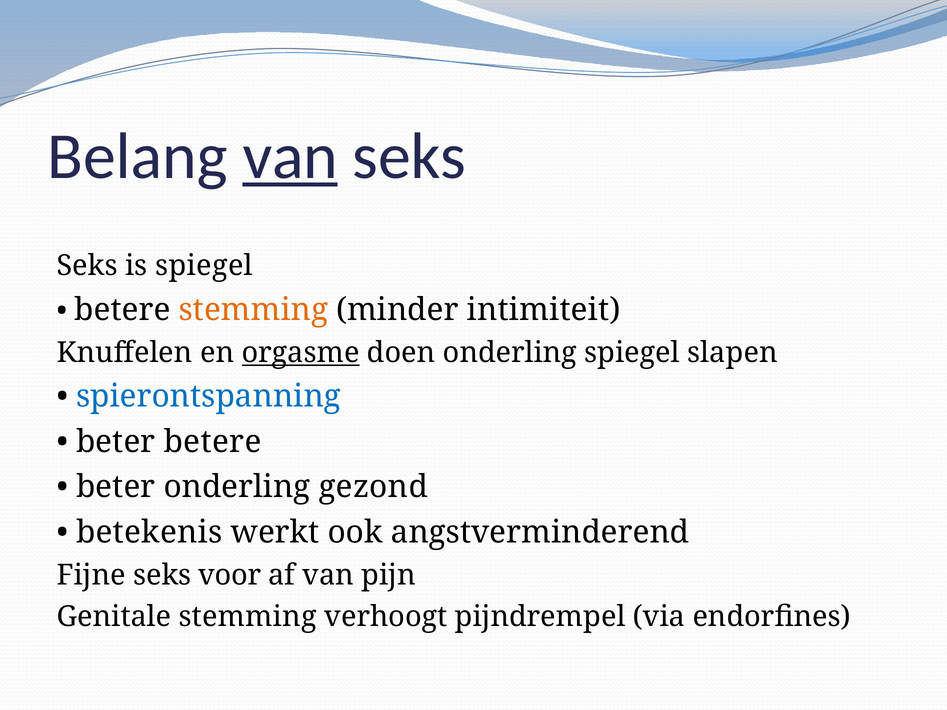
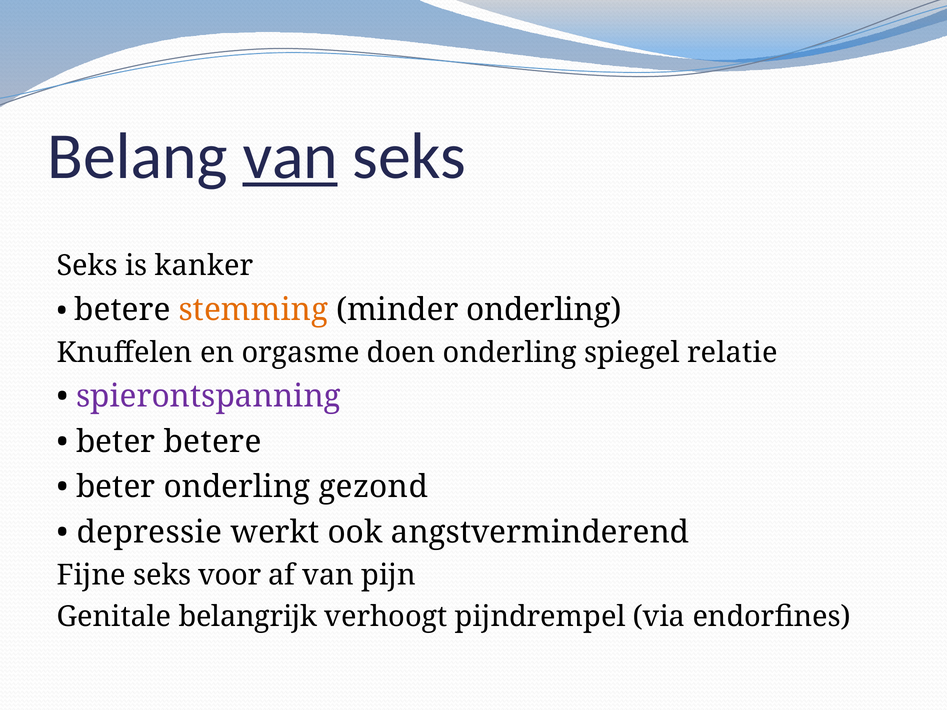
is spiegel: spiegel -> kanker (204, 266)
minder intimiteit: intimiteit -> onderling (544, 310)
orgasme underline: present -> none (301, 353)
slapen: slapen -> relatie (732, 353)
spierontspanning colour: blue -> purple (209, 397)
betekenis: betekenis -> depressie (149, 532)
Genitale stemming: stemming -> belangrijk (248, 617)
